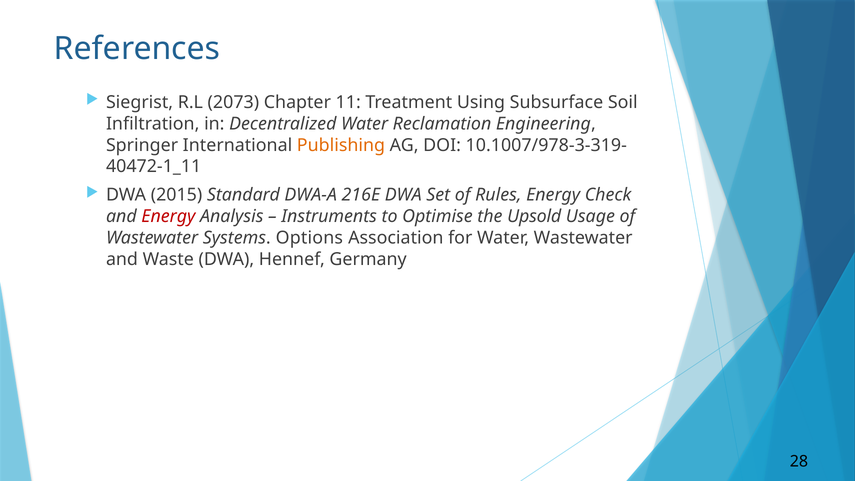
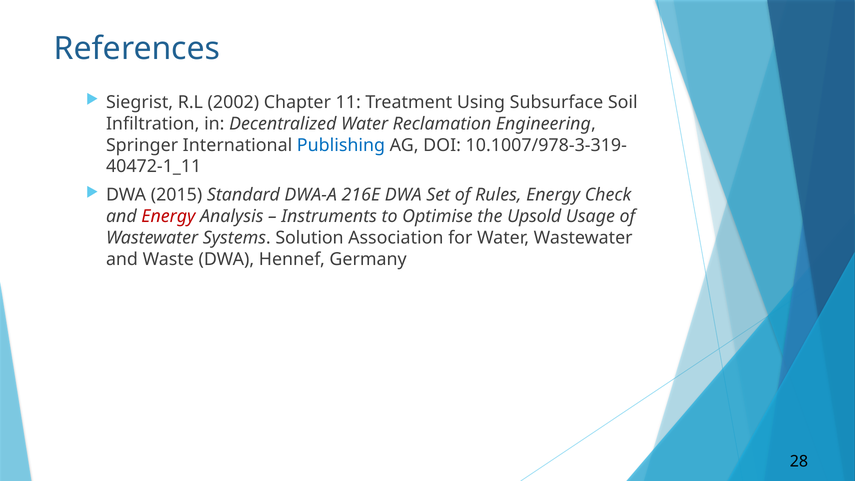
2073: 2073 -> 2002 (233, 102)
Publishing colour: orange -> blue (341, 145)
Options: Options -> Solution (309, 238)
